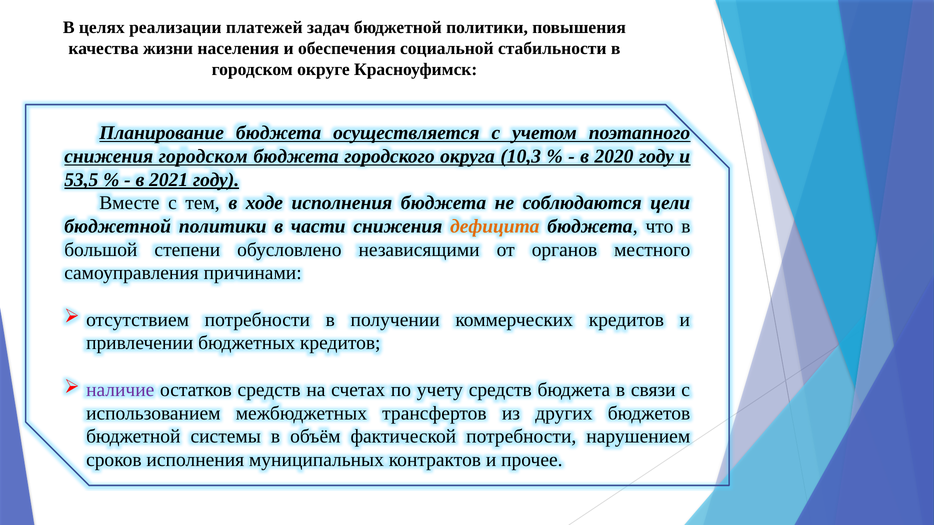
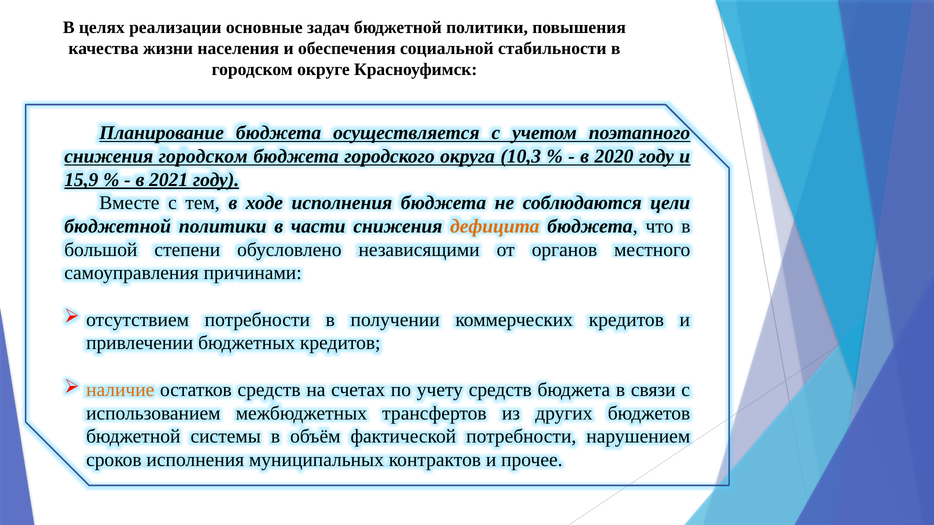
платежей: платежей -> основные (264, 28)
53,5: 53,5 -> 15,9 (81, 180)
наличие colour: purple -> orange (120, 390)
